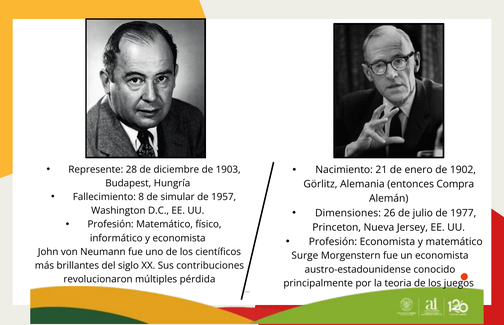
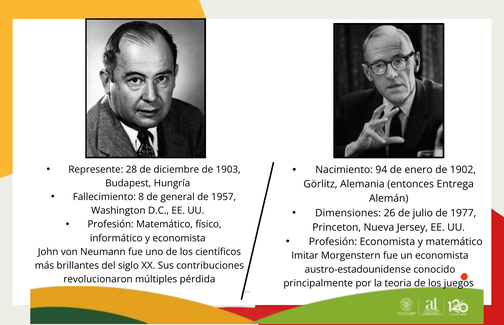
21: 21 -> 94 (381, 170)
Compra: Compra -> Entrega (455, 184)
simular: simular -> general (178, 197)
Surge: Surge -> Imitar (305, 255)
